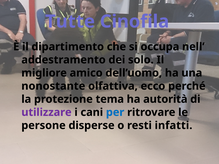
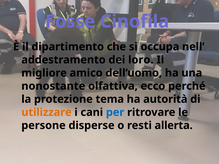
Tutte: Tutte -> Fosse (70, 22)
solo: solo -> loro (141, 60)
utilizzare colour: purple -> orange (46, 112)
infatti: infatti -> allerta (174, 126)
